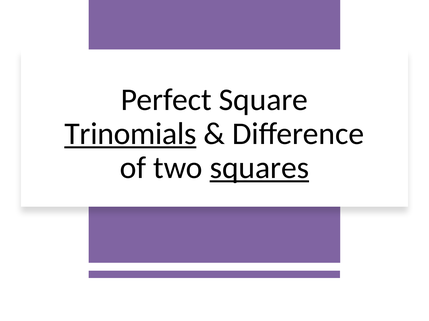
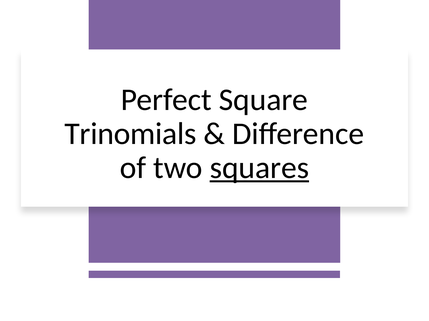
Trinomials underline: present -> none (131, 134)
